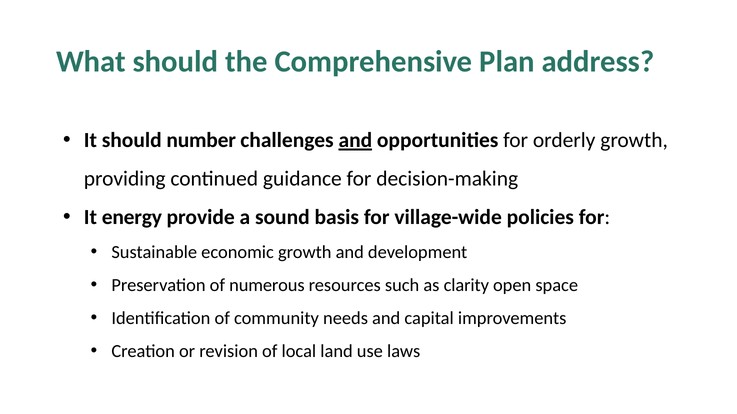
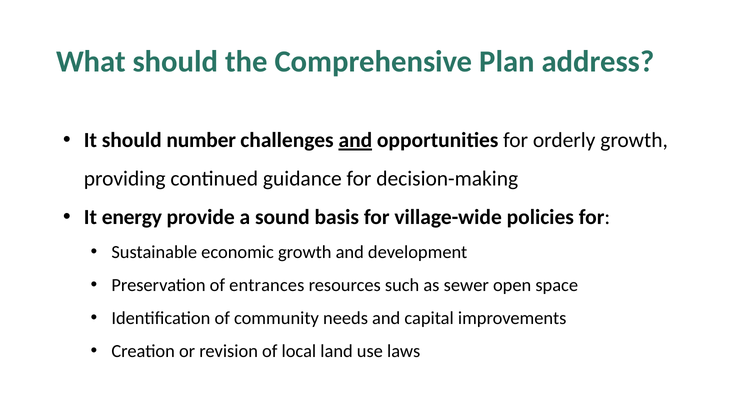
numerous: numerous -> entrances (267, 286)
clarity: clarity -> sewer (466, 286)
